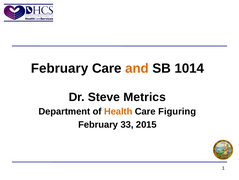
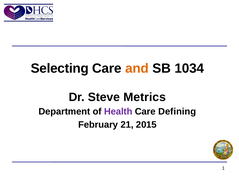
February: February -> Selecting (60, 68)
1014: 1014 -> 1034 (189, 68)
Health colour: orange -> purple (118, 111)
Figuring: Figuring -> Defining (177, 111)
33: 33 -> 21 (127, 124)
